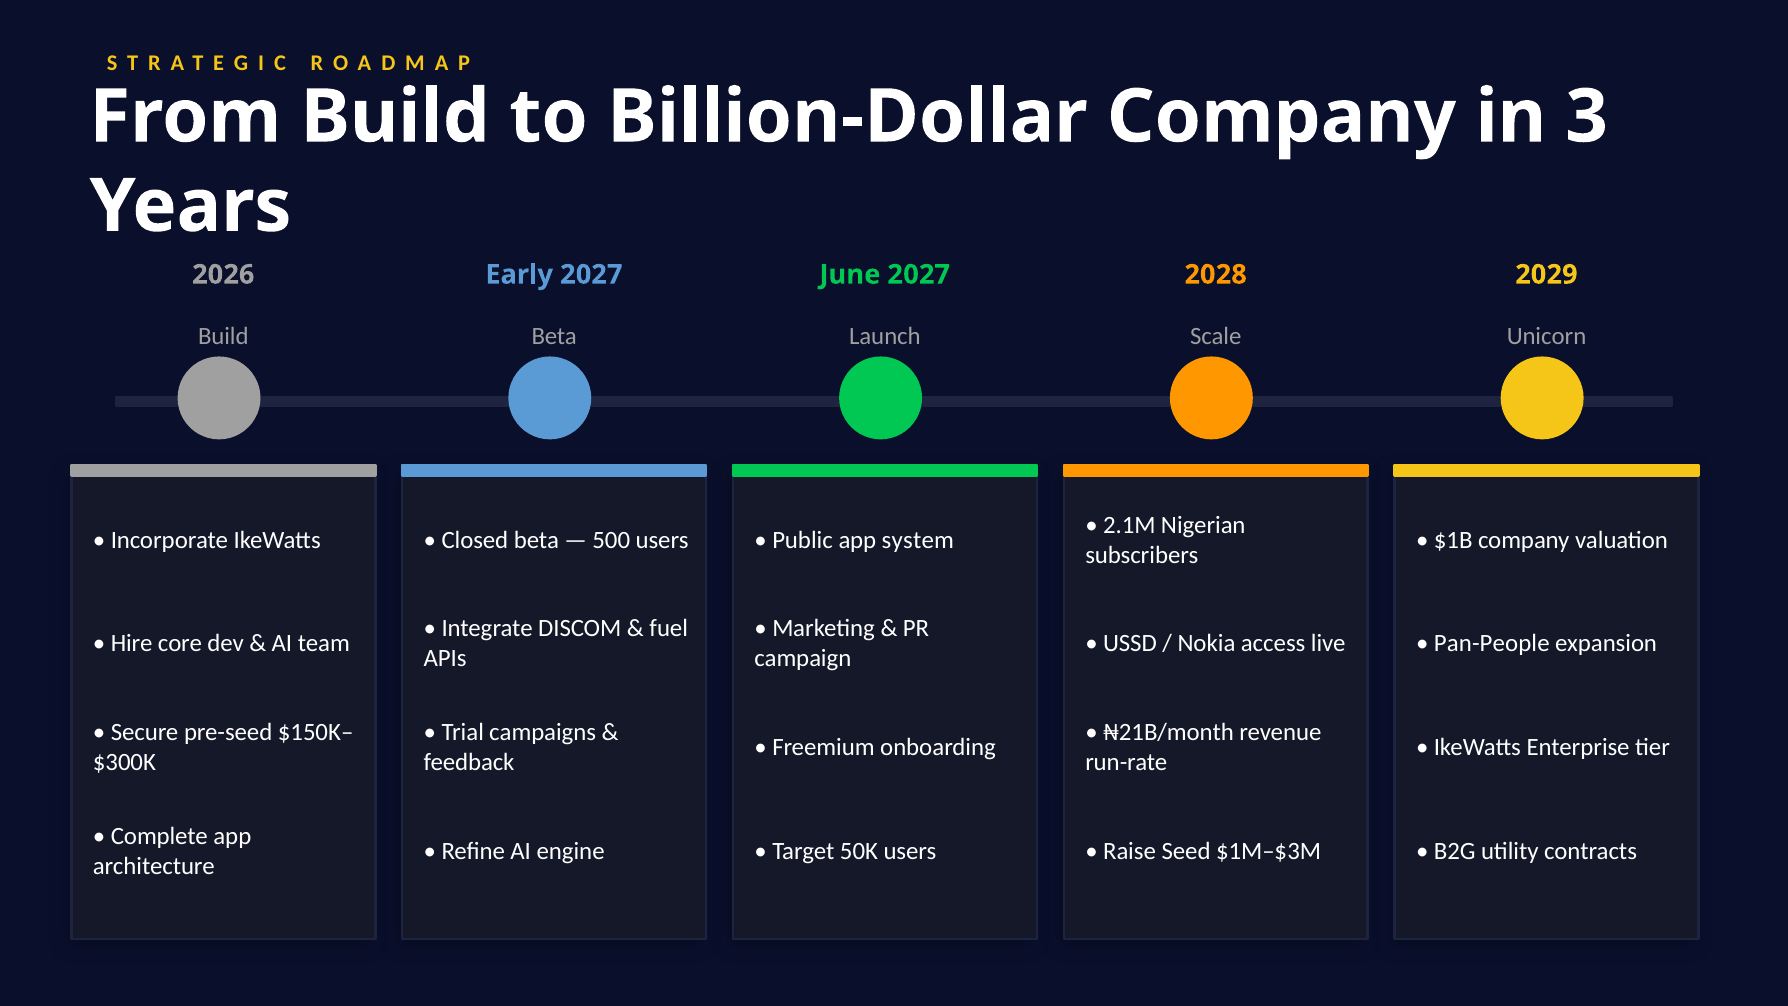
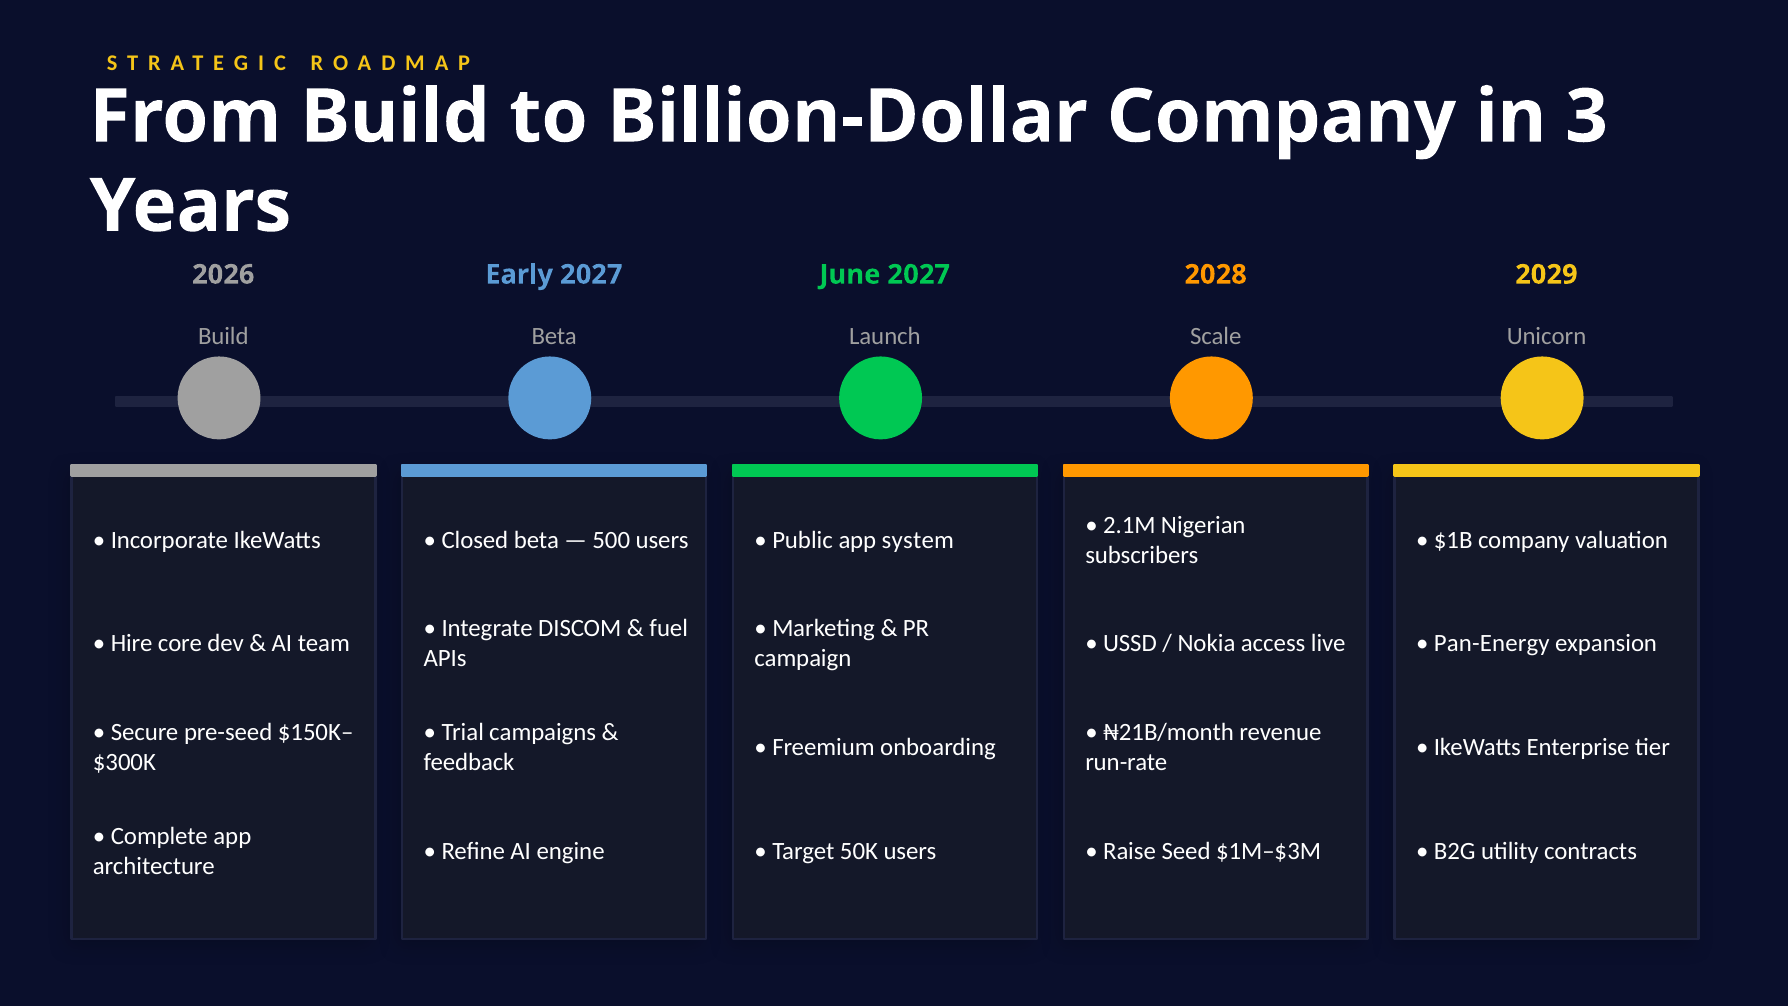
Pan-People: Pan-People -> Pan-Energy (1492, 644)
